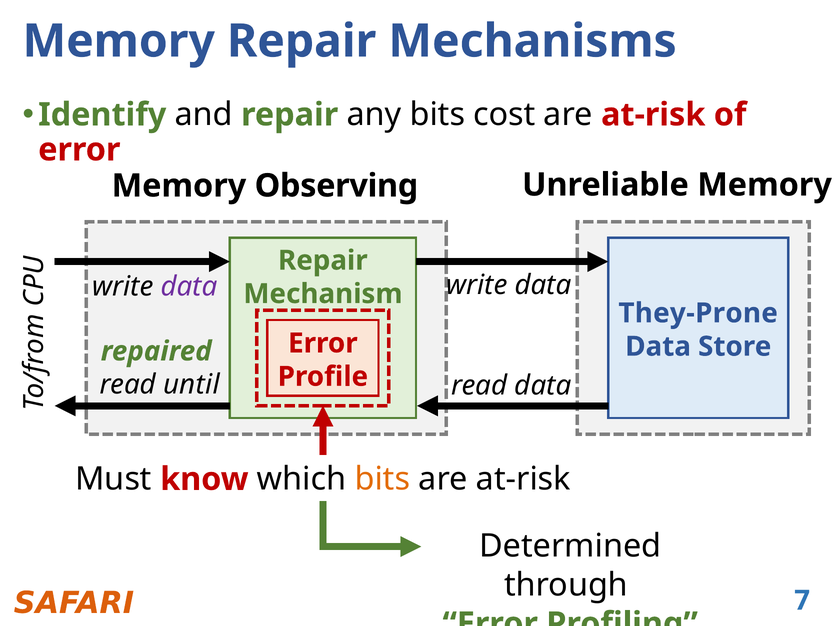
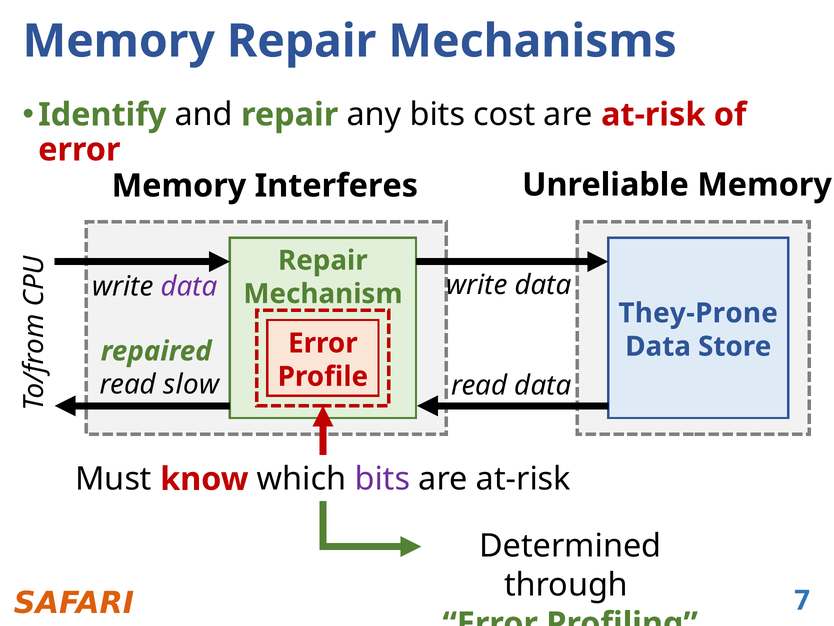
Observing: Observing -> Interferes (336, 186)
until: until -> slow (191, 384)
bits colour: orange -> purple (382, 479)
